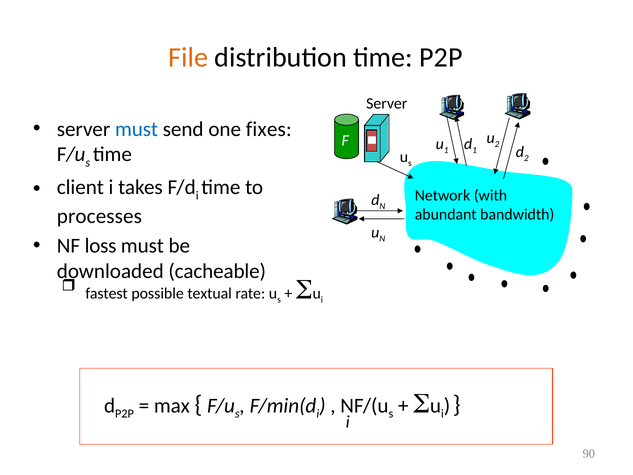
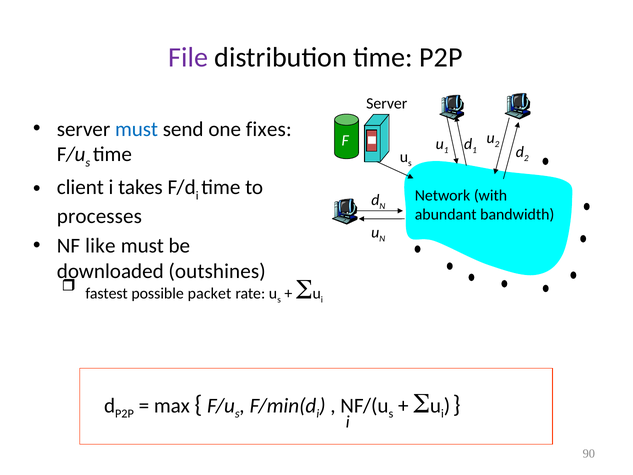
File colour: orange -> purple (188, 57)
loss: loss -> like (100, 246)
cacheable: cacheable -> outshines (217, 271)
textual: textual -> packet (210, 293)
